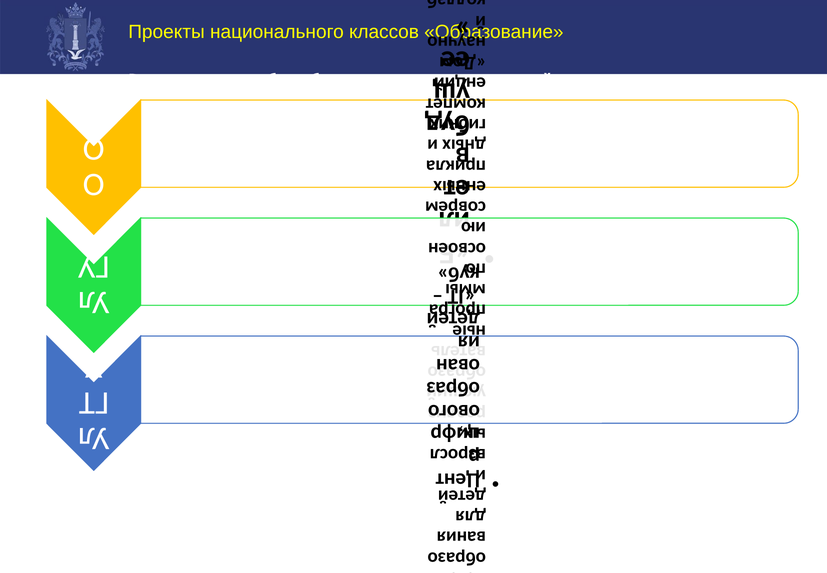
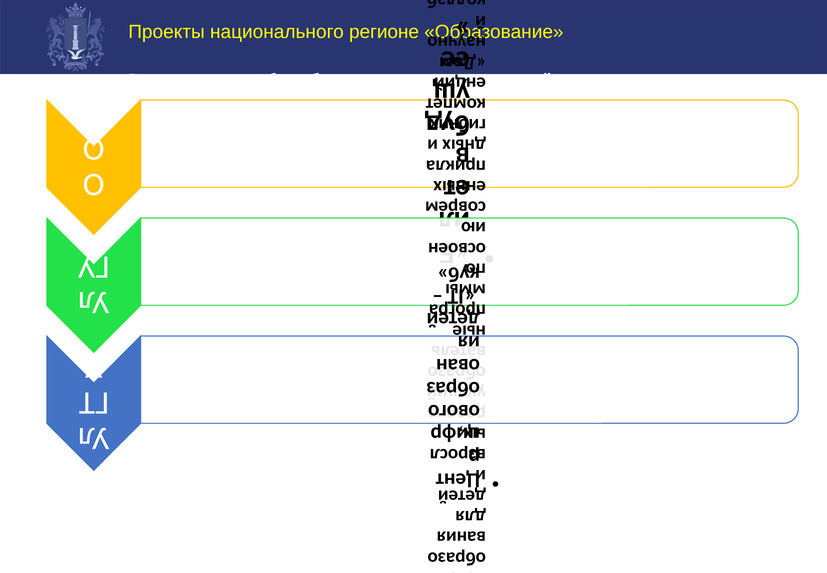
классов: классов -> регионе (384, 32)
